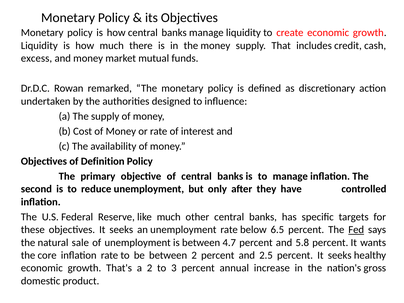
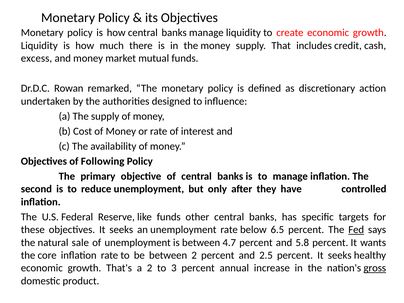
Definition: Definition -> Following (103, 161)
like much: much -> funds (169, 217)
gross underline: none -> present (375, 268)
